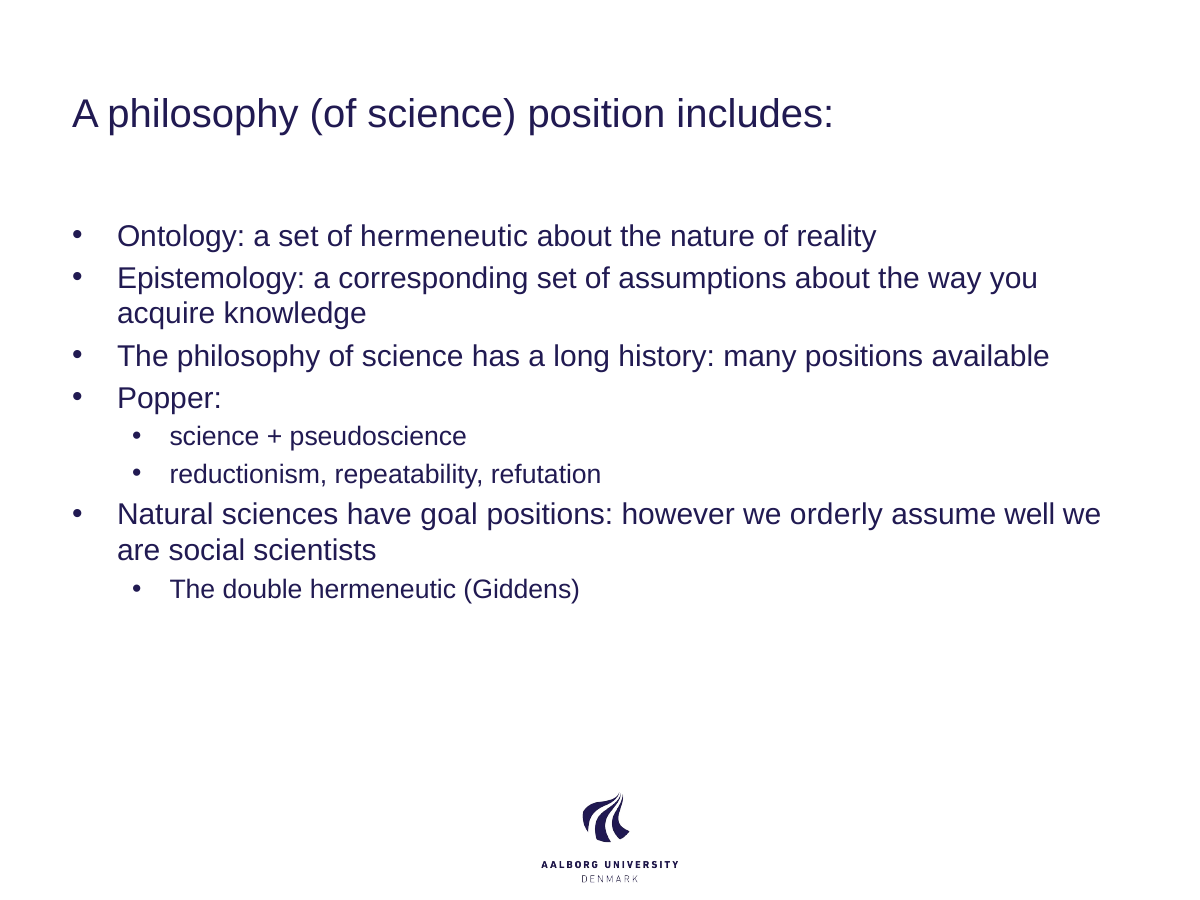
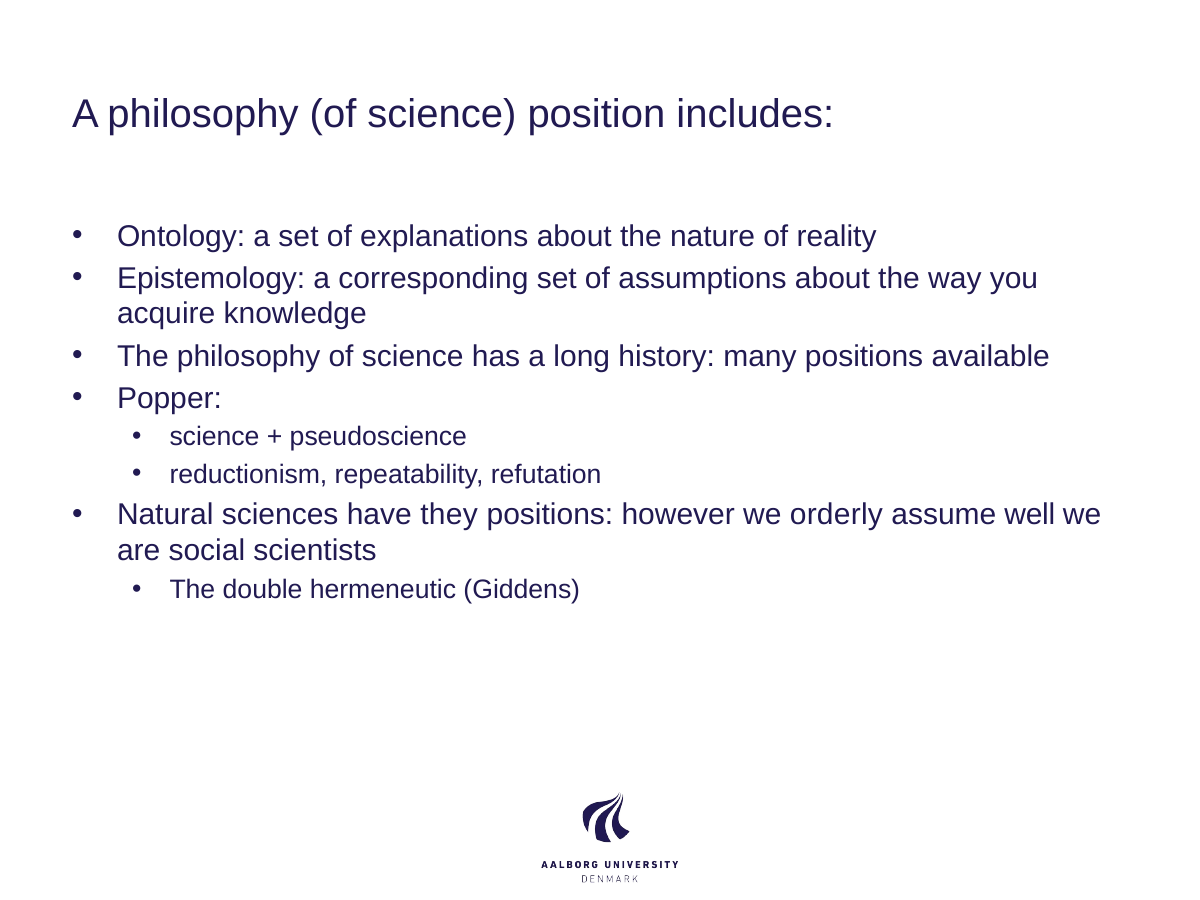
of hermeneutic: hermeneutic -> explanations (444, 236)
goal: goal -> they (449, 515)
